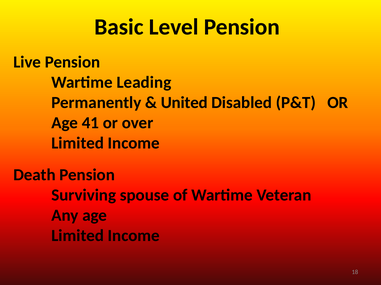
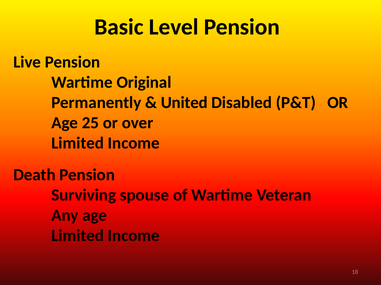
Leading: Leading -> Original (144, 82)
41: 41 -> 25 (90, 123)
